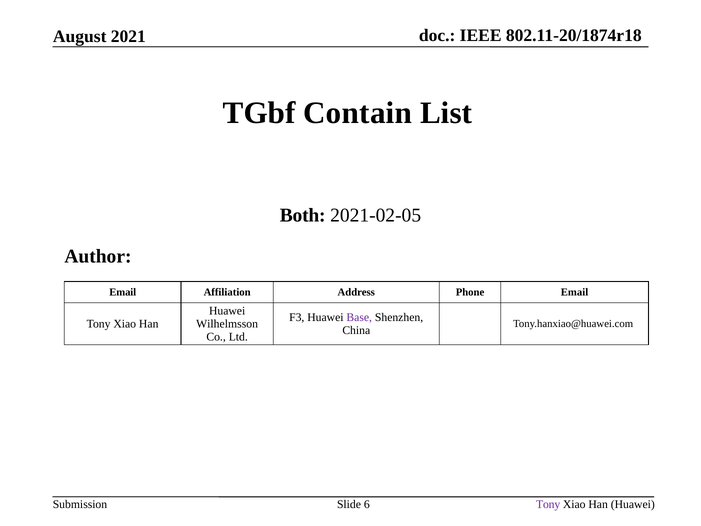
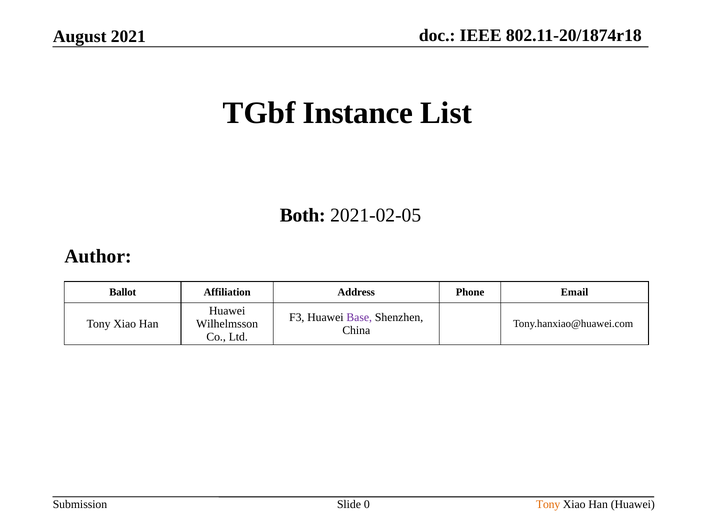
Contain: Contain -> Instance (358, 113)
Email: Email -> Ballot (123, 292)
6: 6 -> 0 (367, 504)
Tony colour: purple -> orange (548, 504)
